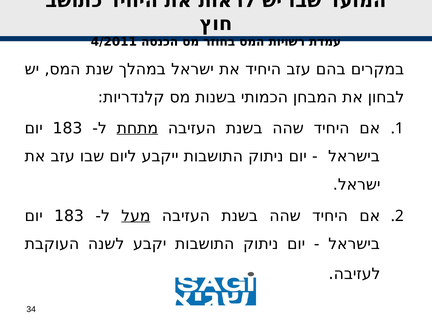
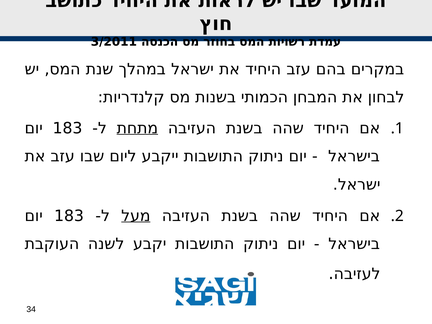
4/2011: 4/2011 -> 3/2011 (114, 42)
